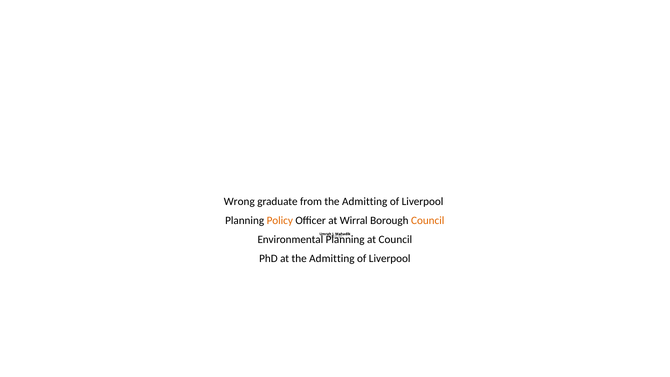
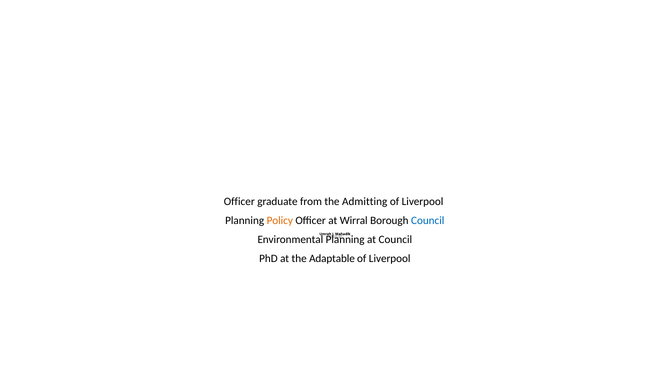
Wrong: Wrong -> Officer (239, 201)
Council colour: orange -> blue (428, 220)
at the Admitting: Admitting -> Adaptable (332, 258)
